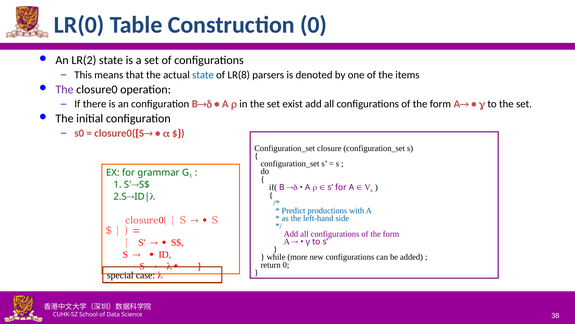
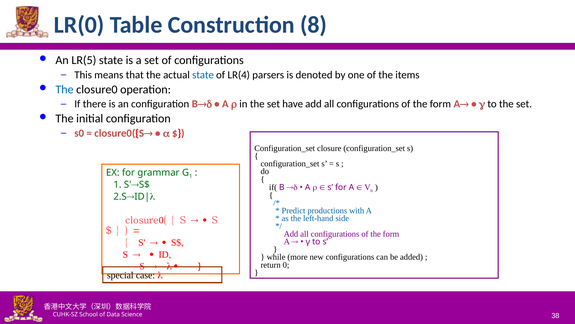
Construction 0: 0 -> 8 (314, 25)
LR(2: LR(2 -> LR(5 (84, 60)
LR(8: LR(8 -> LR(4 (239, 75)
The colour: purple -> blue (65, 89)
exist: exist -> have (293, 104)
